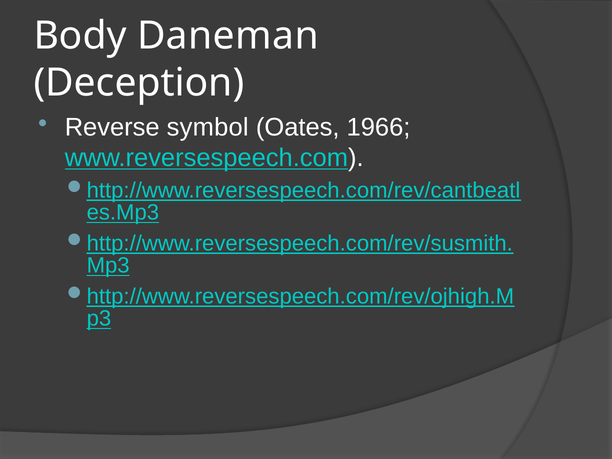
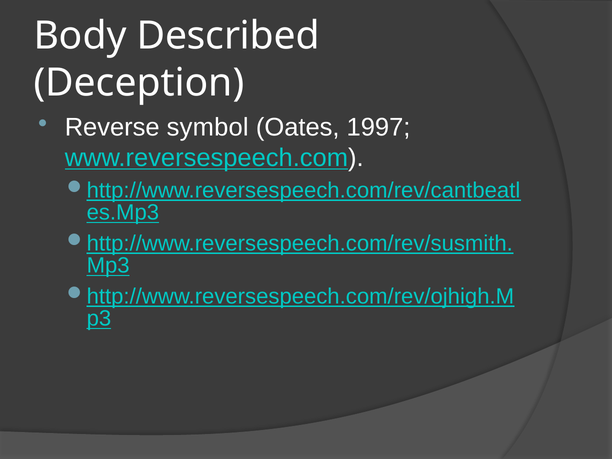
Daneman: Daneman -> Described (228, 36)
1966: 1966 -> 1997 (378, 127)
